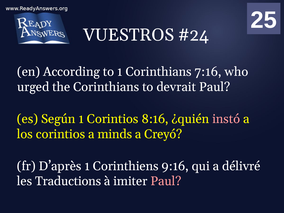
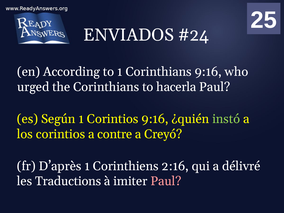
VUESTROS: VUESTROS -> ENVIADOS (129, 35)
Corinthians 7:16: 7:16 -> 9:16 (208, 72)
devrait: devrait -> hacerla (176, 87)
Corintios 8:16: 8:16 -> 9:16 (155, 119)
instó colour: pink -> light green (226, 119)
minds: minds -> contre (115, 134)
9:16: 9:16 -> 2:16 (175, 166)
